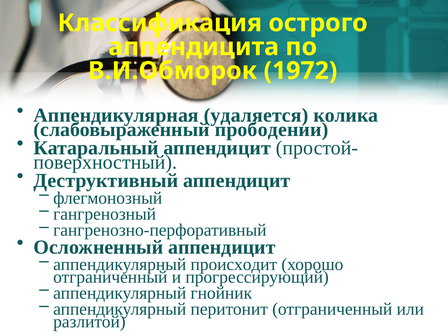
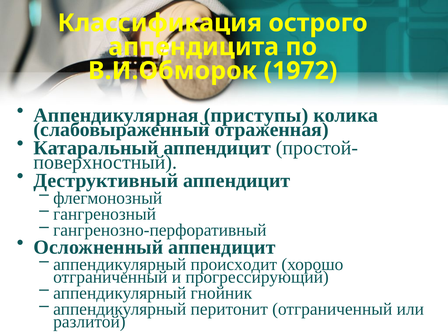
удаляется: удаляется -> приступы (256, 115)
прободении: прободении -> отраженная (272, 130)
